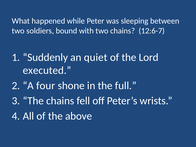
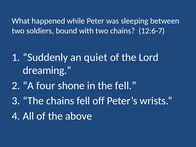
executed: executed -> dreaming (47, 70)
the full: full -> fell (126, 86)
